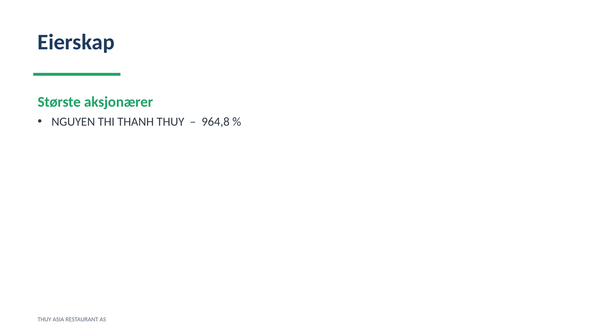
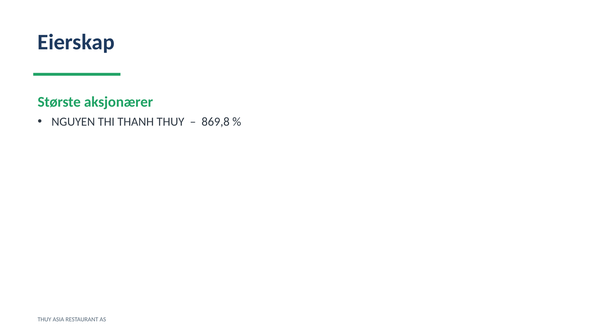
964,8: 964,8 -> 869,8 (216, 122)
